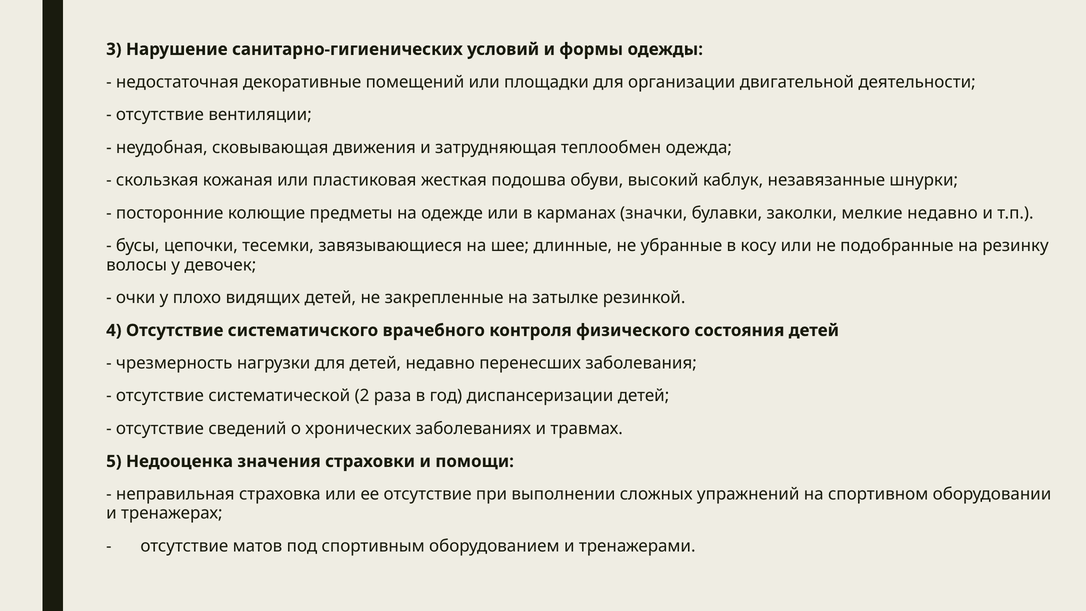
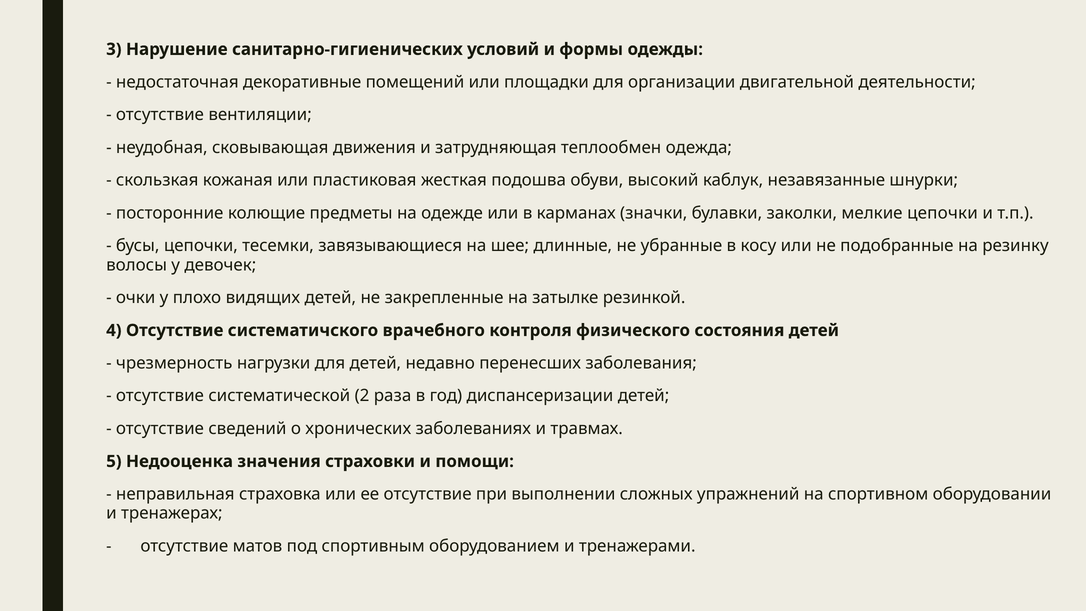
мелкие недавно: недавно -> цепочки (942, 213)
